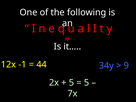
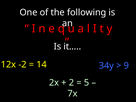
-1: -1 -> -2 (22, 65)
44: 44 -> 14 (42, 65)
5: 5 -> 2 (71, 83)
